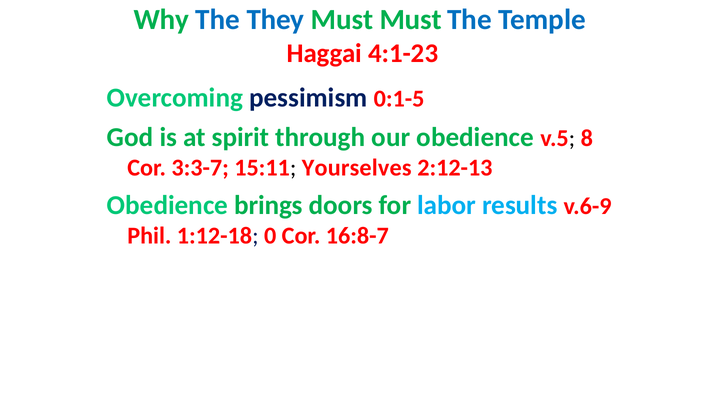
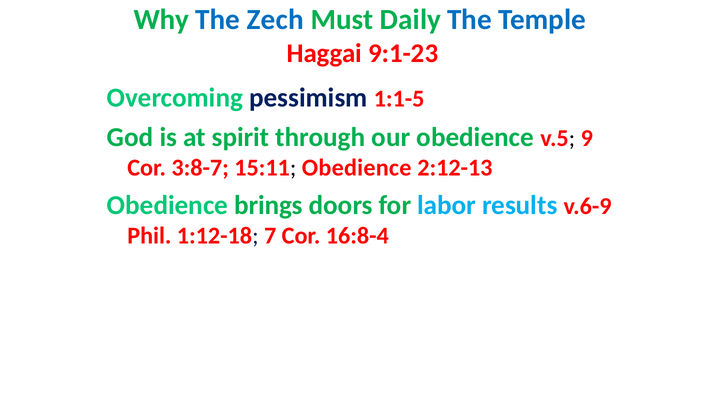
They: They -> Zech (275, 20)
Must Must: Must -> Daily (410, 20)
4:1-23: 4:1-23 -> 9:1-23 (403, 53)
0:1-5: 0:1-5 -> 1:1-5 (399, 99)
8: 8 -> 9 (587, 138)
3:3-7: 3:3-7 -> 3:8-7 (200, 168)
15:11 Yourselves: Yourselves -> Obedience (357, 168)
0: 0 -> 7 (270, 236)
16:8-7: 16:8-7 -> 16:8-4 (357, 236)
